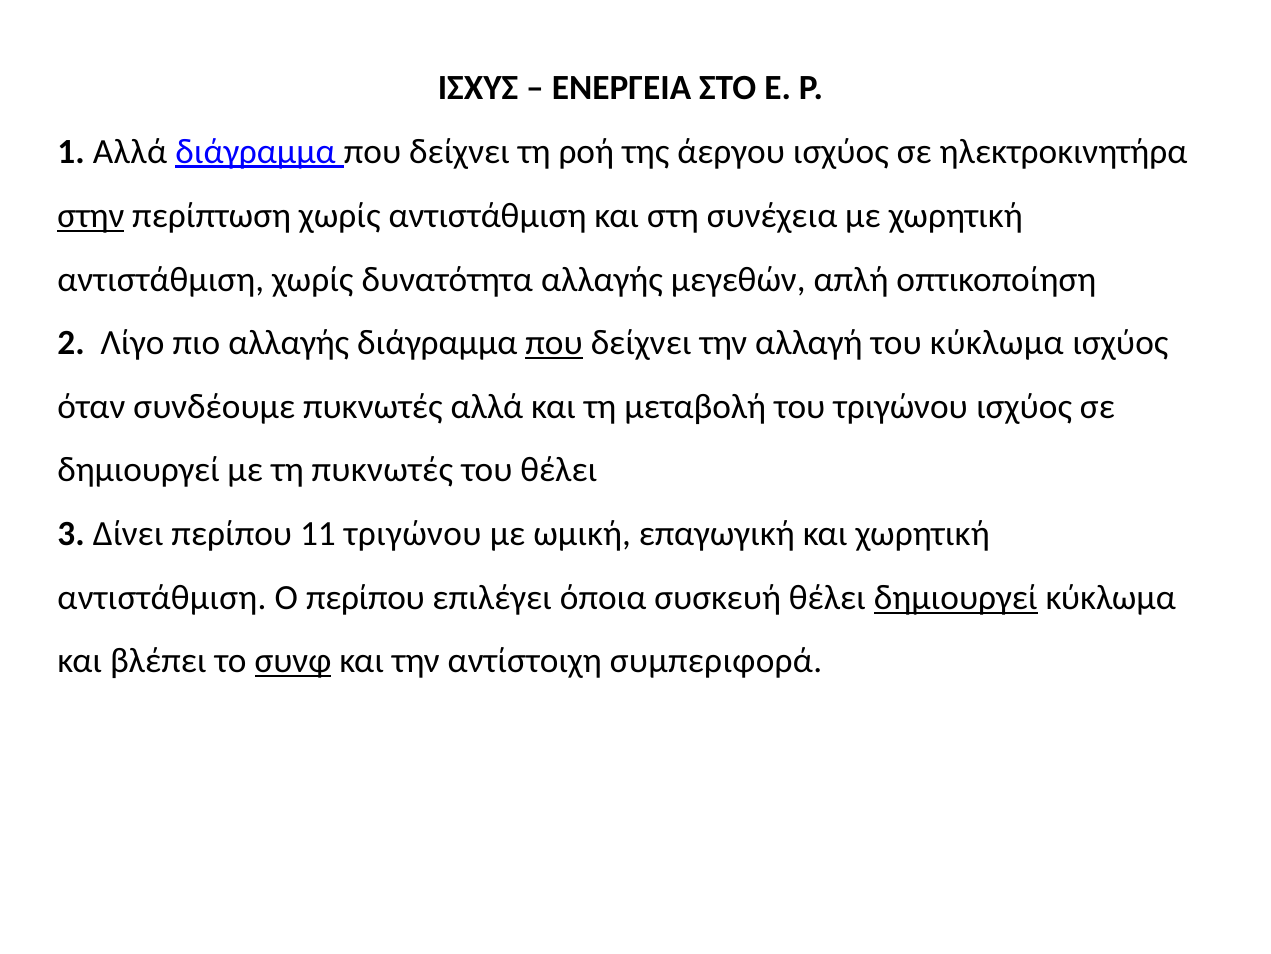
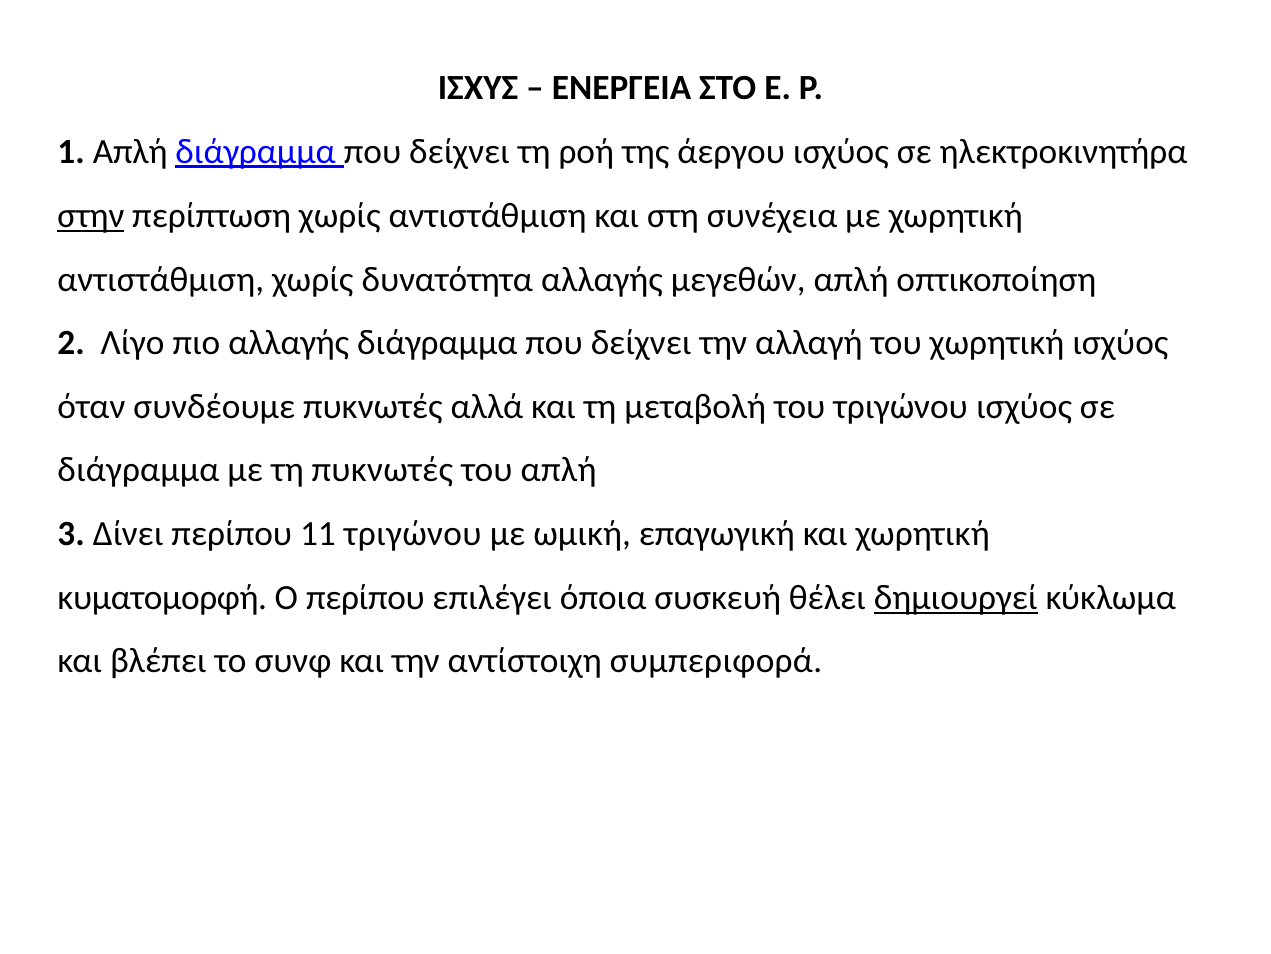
1 Αλλά: Αλλά -> Απλή (130, 151)
που underline: present -> none (554, 343)
του κύκλωμα: κύκλωμα -> χωρητική (997, 343)
δημιουργεί: δημιουργεί -> διάγραμμα (138, 470)
του θέλει: θέλει -> απλή (559, 470)
αντιστάθμιση: αντιστάθμιση -> κυματομορφή (162, 597)
συνφ underline: present -> none (293, 661)
